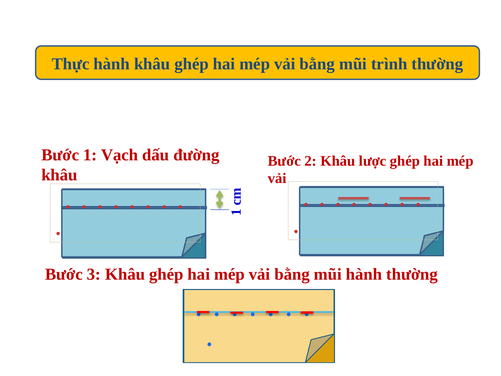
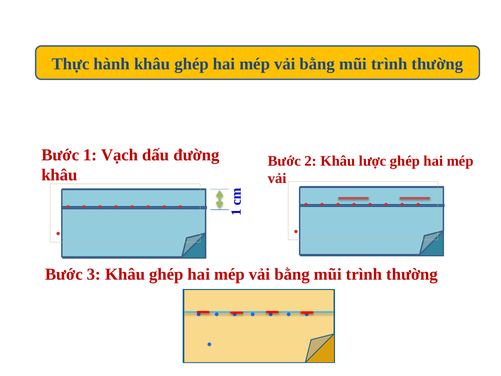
hành: hành -> trình (364, 274)
